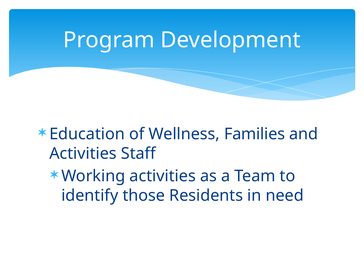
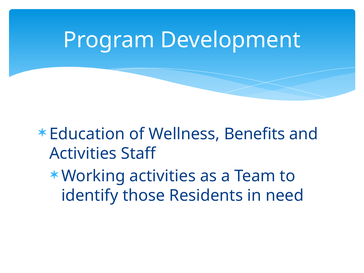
Families: Families -> Benefits (255, 134)
